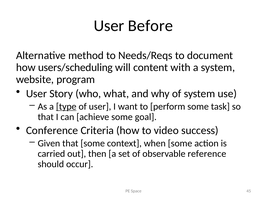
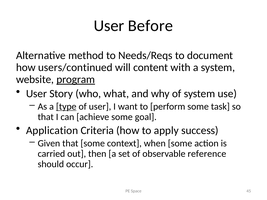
users/scheduling: users/scheduling -> users/continued (75, 68)
program underline: none -> present (76, 80)
Conference: Conference -> Application (52, 131)
video: video -> apply (166, 131)
